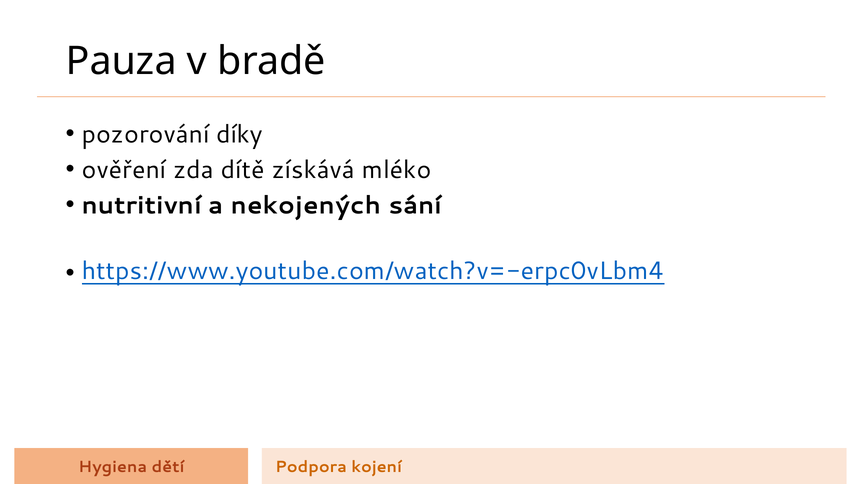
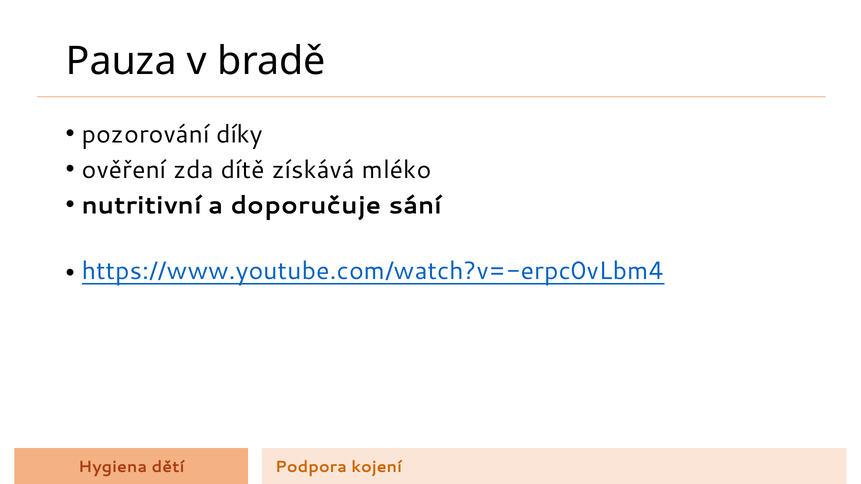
nekojených: nekojených -> doporučuje (306, 206)
